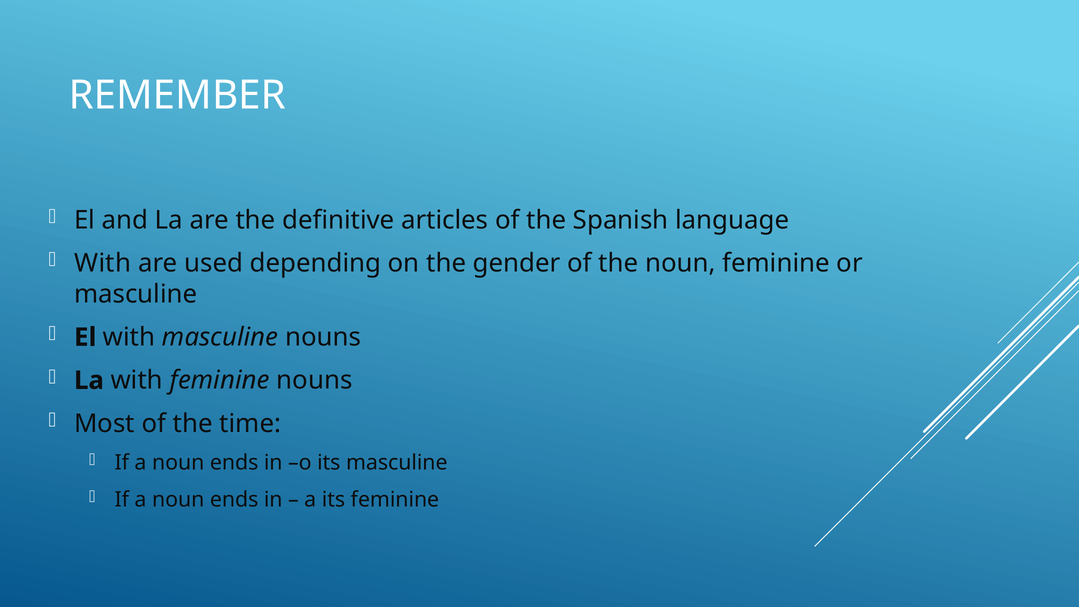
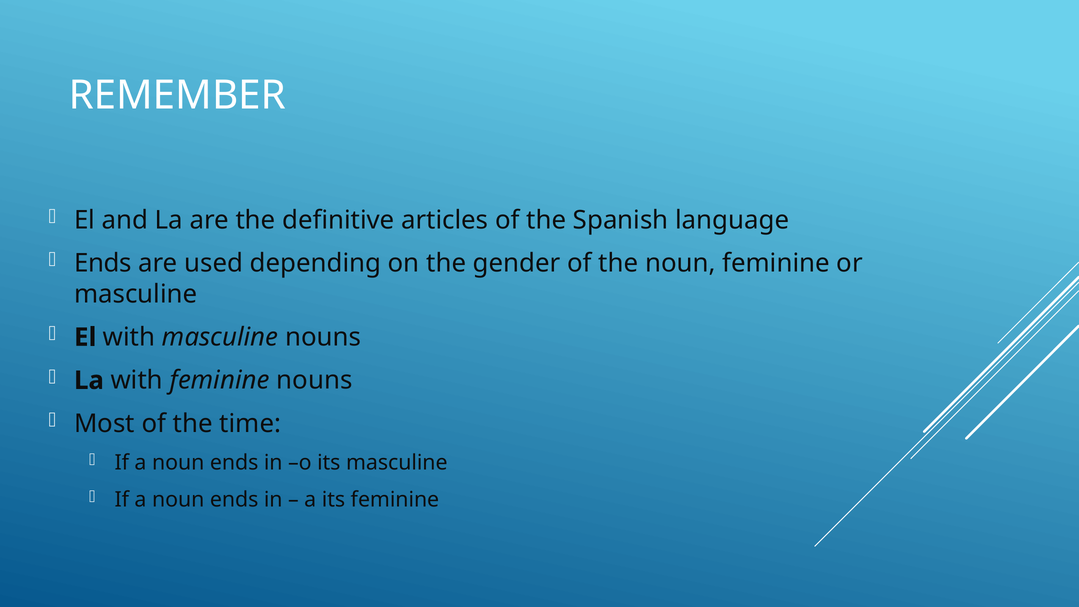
With: With -> Ends (103, 263)
